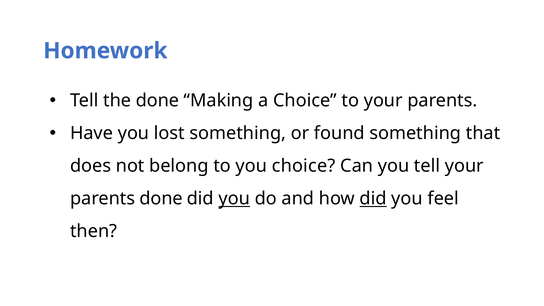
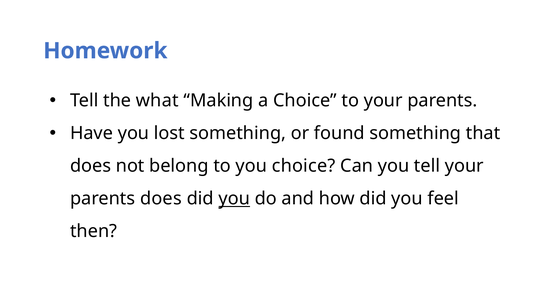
the done: done -> what (157, 101)
parents done: done -> does (161, 199)
did underline: present -> none (373, 199)
